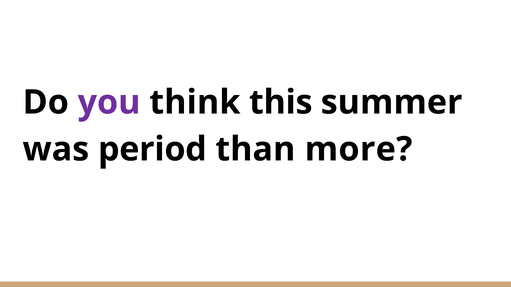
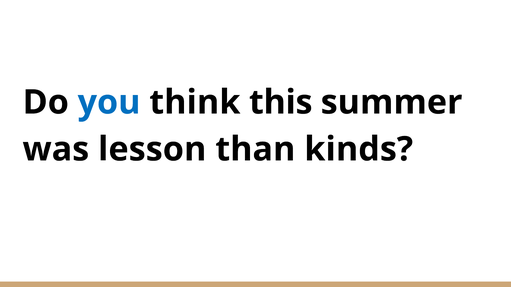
you colour: purple -> blue (109, 103)
period: period -> lesson (152, 150)
more: more -> kinds (359, 150)
